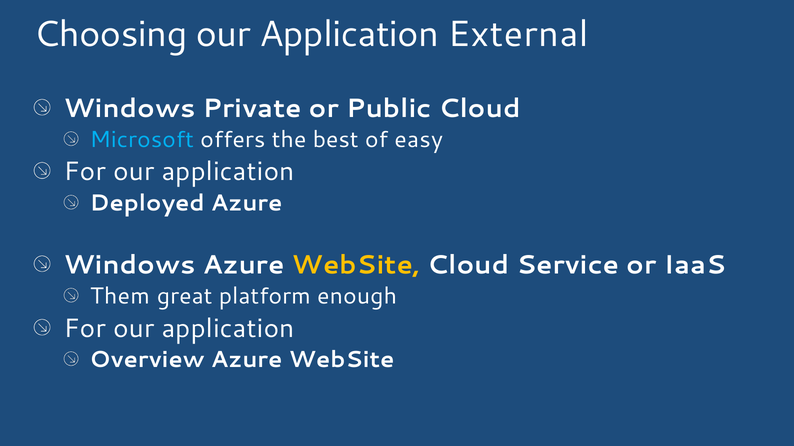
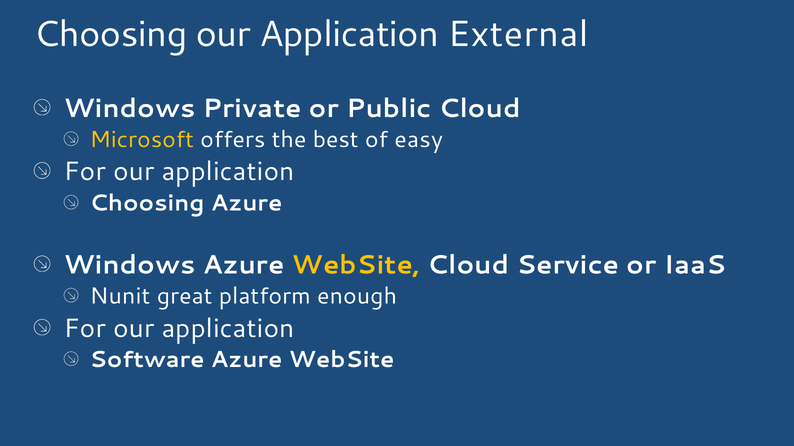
Microsoft colour: light blue -> yellow (142, 140)
Deployed: Deployed -> Choosing (147, 204)
Them: Them -> Nunit (120, 297)
Overview: Overview -> Software (147, 360)
